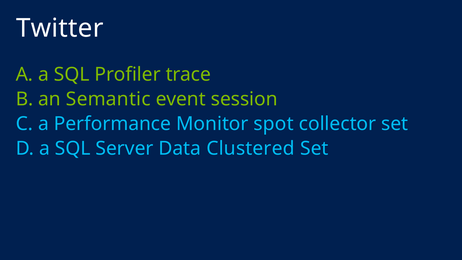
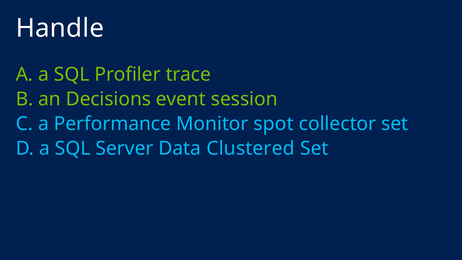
Twitter: Twitter -> Handle (60, 28)
Semantic: Semantic -> Decisions (108, 99)
